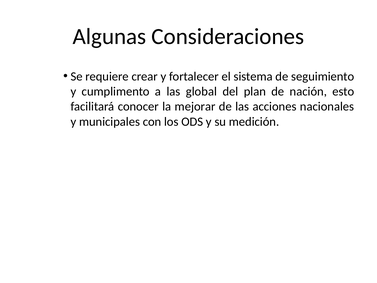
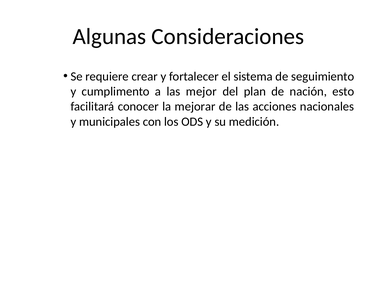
global: global -> mejor (201, 91)
